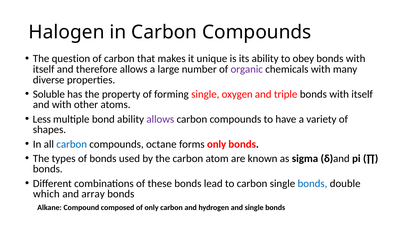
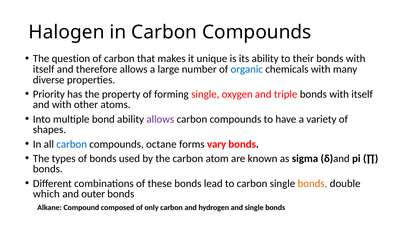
obey: obey -> their (303, 59)
organic colour: purple -> blue (247, 69)
Soluble: Soluble -> Priority (49, 94)
Less: Less -> Into (42, 119)
forms only: only -> vary (217, 144)
bonds colour: blue -> orange (312, 184)
array: array -> outer (93, 194)
